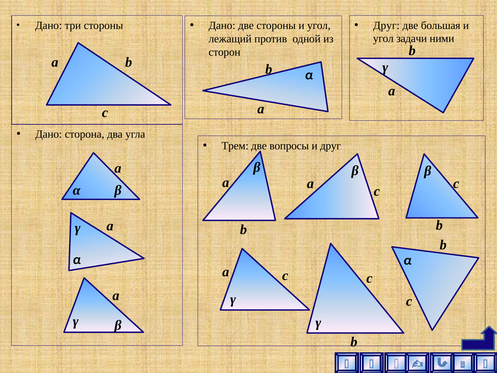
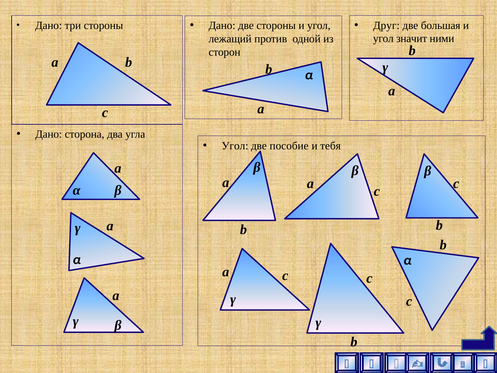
задачи: задачи -> значит (412, 39)
Трем: Трем -> Угол (235, 146)
вопросы: вопросы -> пособие (289, 146)
и друг: друг -> тебя (330, 146)
